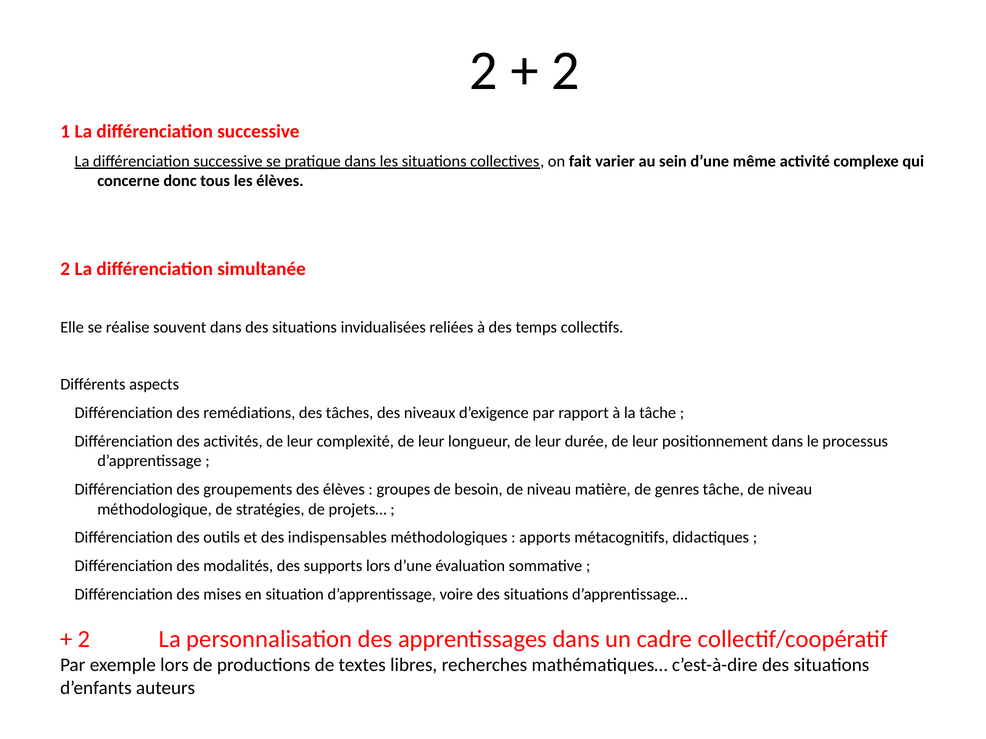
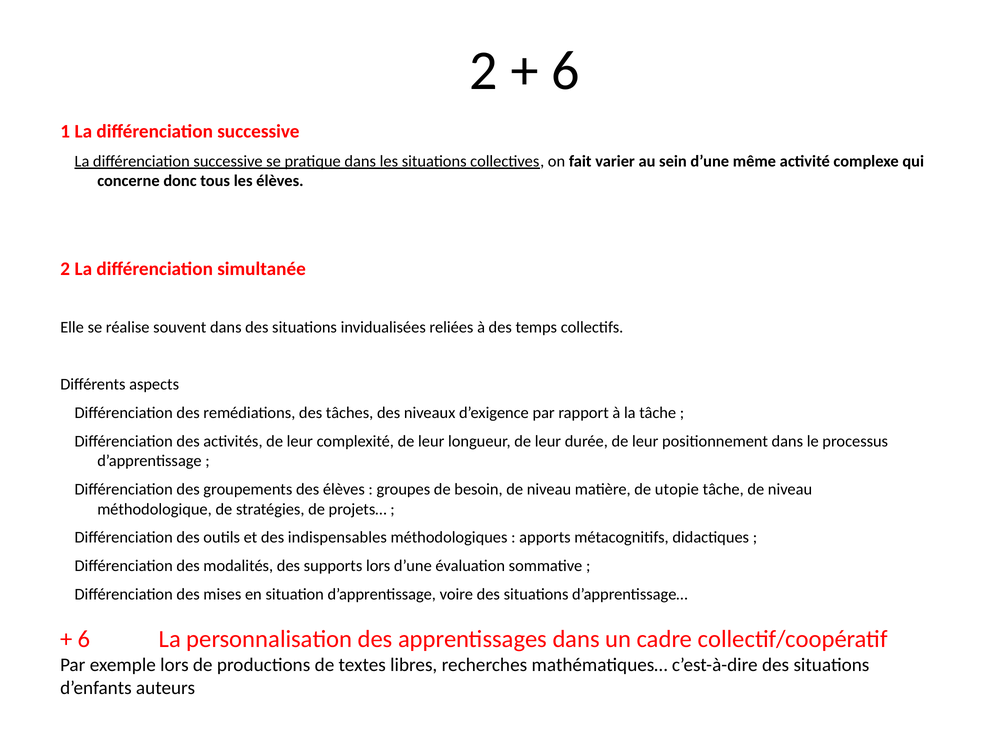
2: 2 -> 6 (565, 71)
genres: genres -> utopie (677, 490)
2: 2 -> 6 (84, 640)
